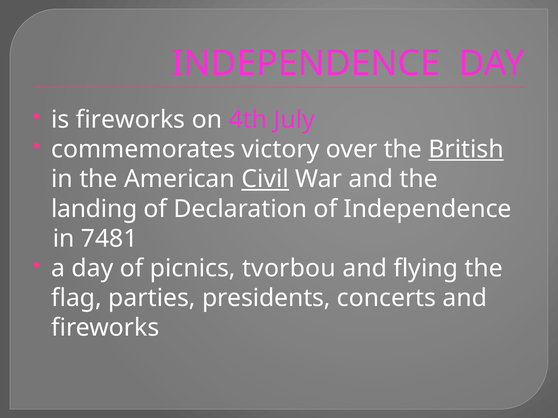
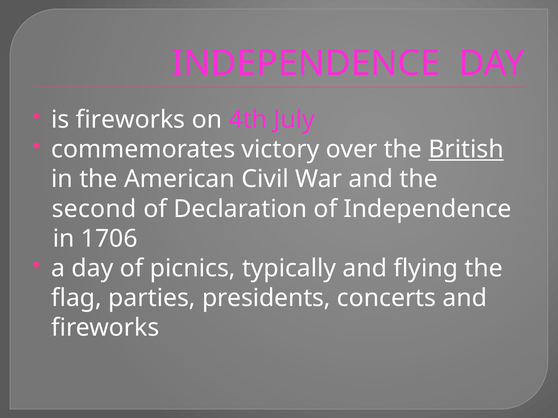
Civil underline: present -> none (265, 179)
landing: landing -> second (94, 209)
7481: 7481 -> 1706 (109, 239)
tvorbou: tvorbou -> typically (289, 269)
